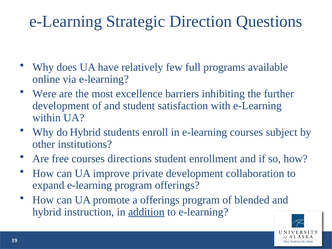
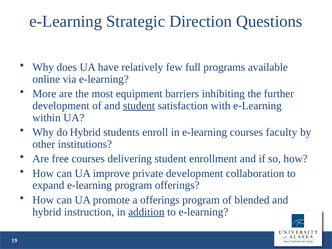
Were: Were -> More (44, 94)
excellence: excellence -> equipment (139, 94)
student underline: none -> present (139, 106)
subject: subject -> faculty (282, 132)
directions: directions -> delivering (130, 159)
